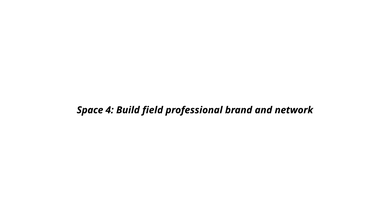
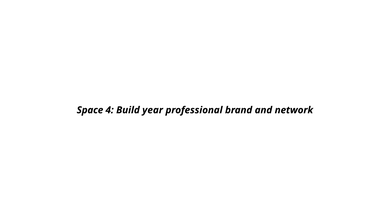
field: field -> year (153, 110)
